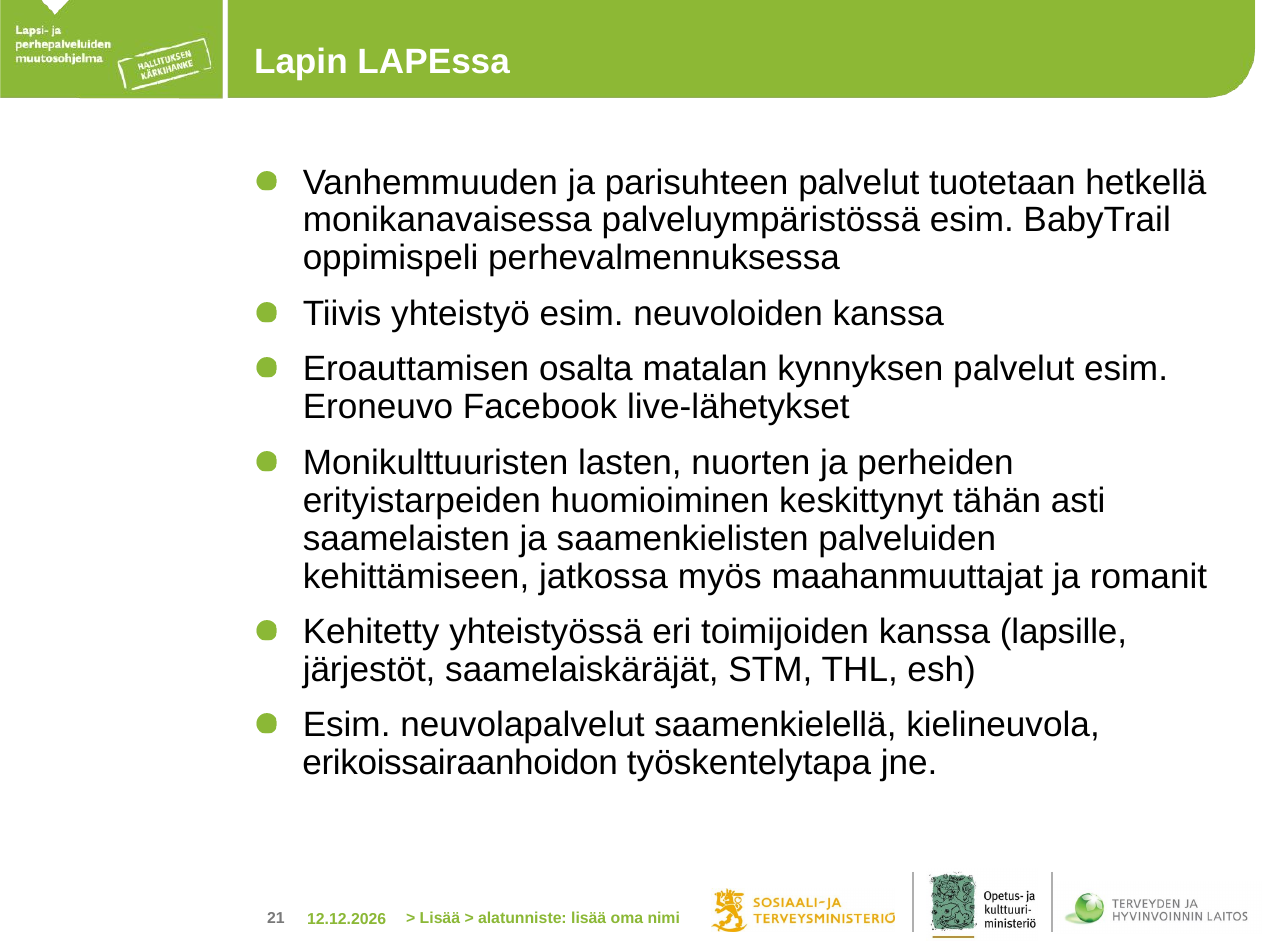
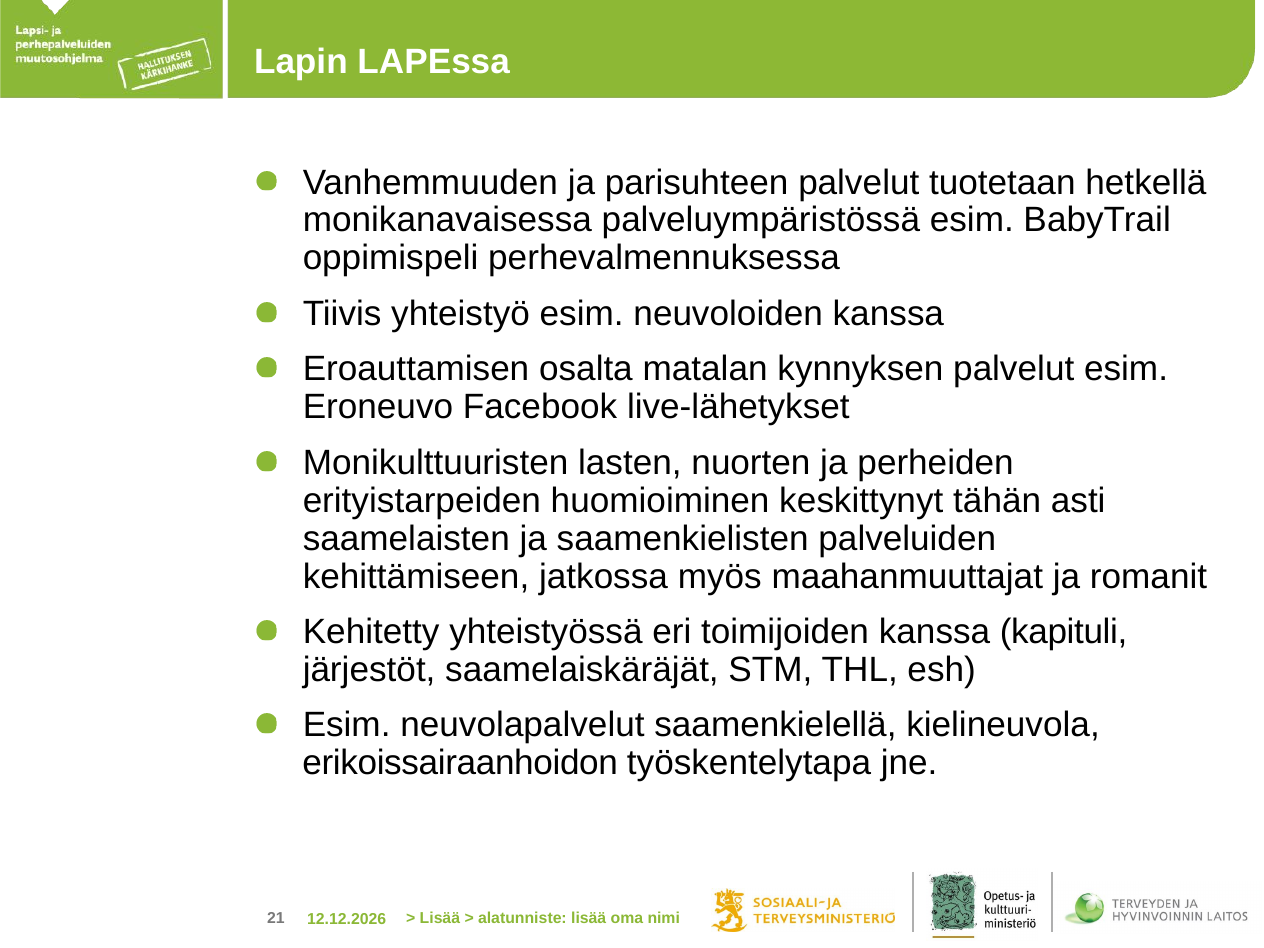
lapsille: lapsille -> kapituli (1064, 632)
